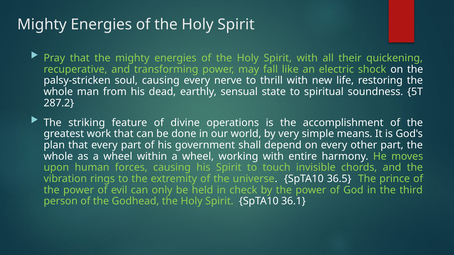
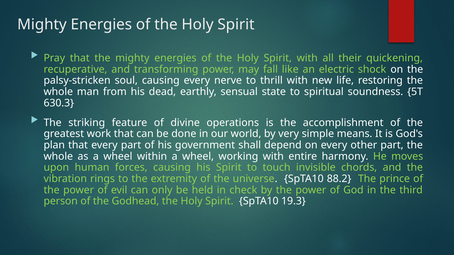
287.2: 287.2 -> 630.3 (59, 103)
36.5: 36.5 -> 88.2 (339, 179)
36.1: 36.1 -> 19.3 (293, 201)
